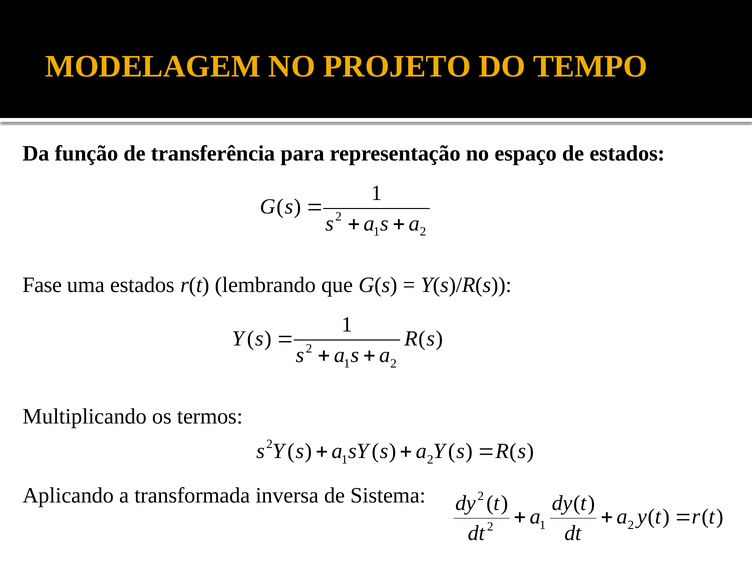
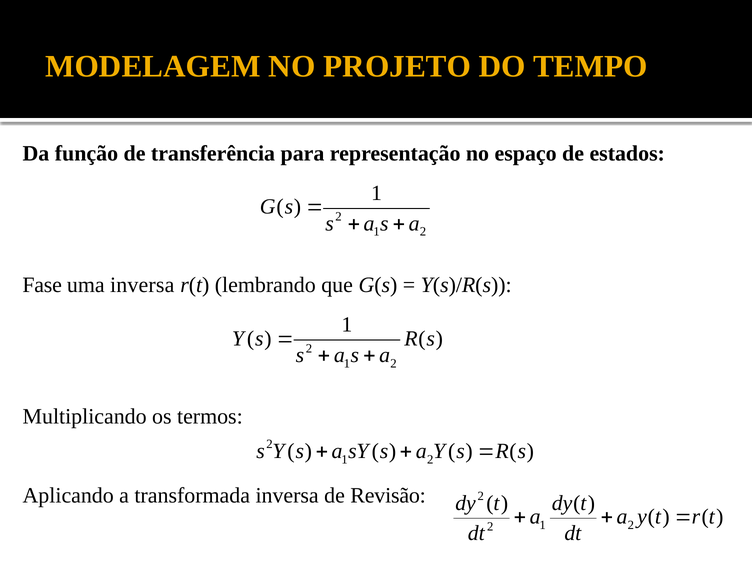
uma estados: estados -> inversa (142, 285)
Sistema: Sistema -> Revisão (388, 496)
